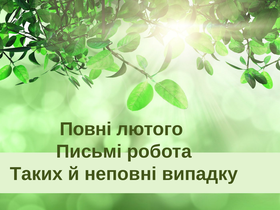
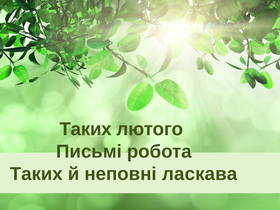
Повні: Повні -> Таких (86, 129)
випадку: випадку -> ласкава (200, 174)
